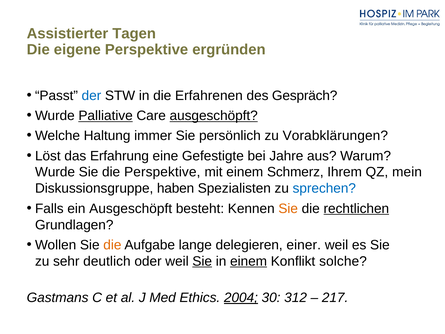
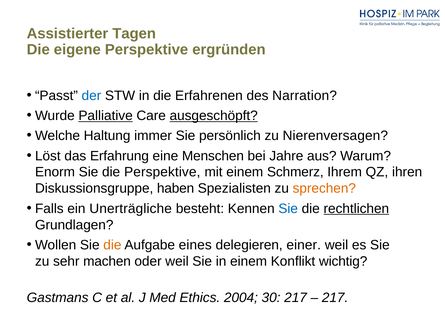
Gespräch: Gespräch -> Narration (305, 96)
Vorabklärungen: Vorabklärungen -> Nierenversagen (335, 136)
Gefestigte: Gefestigte -> Menschen (213, 156)
Wurde: Wurde -> Enorm (55, 172)
mein: mein -> ihren (407, 172)
sprechen colour: blue -> orange (324, 188)
ein Ausgeschöpft: Ausgeschöpft -> Unerträgliche (131, 208)
Sie colour: orange -> blue (288, 208)
lange: lange -> eines (195, 245)
deutlich: deutlich -> machen (107, 261)
Sie underline: present -> none (202, 261)
einem underline: present -> none (249, 261)
solche: solche -> wichtig (343, 261)
2004 underline: present -> none (241, 297)
30 312: 312 -> 217 (296, 297)
